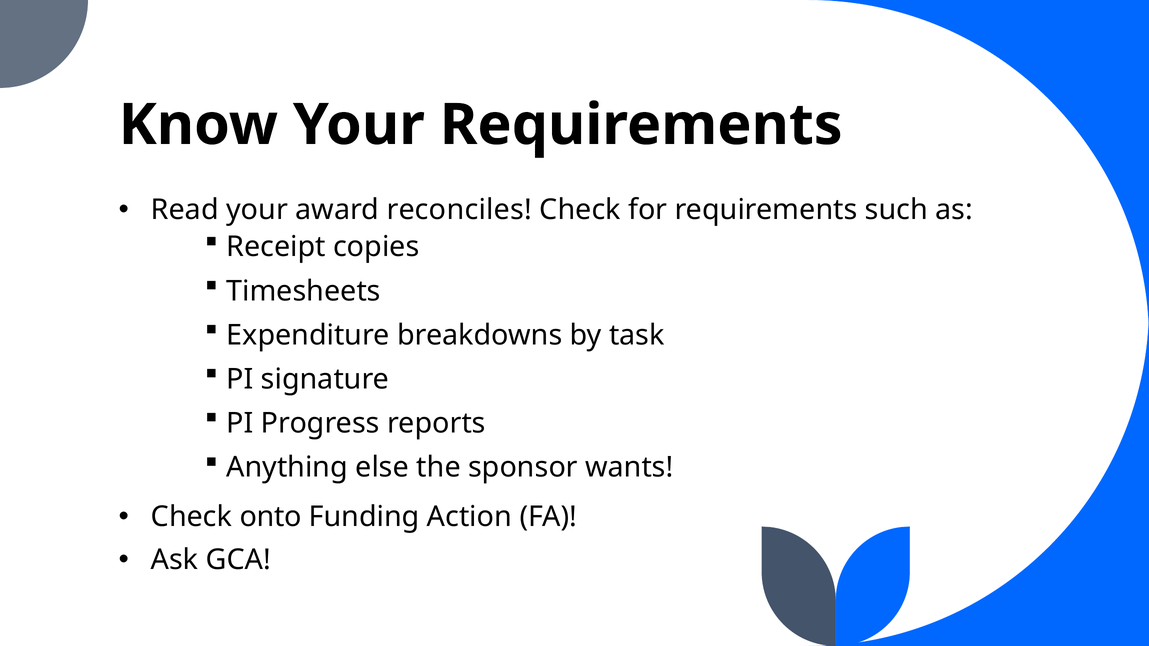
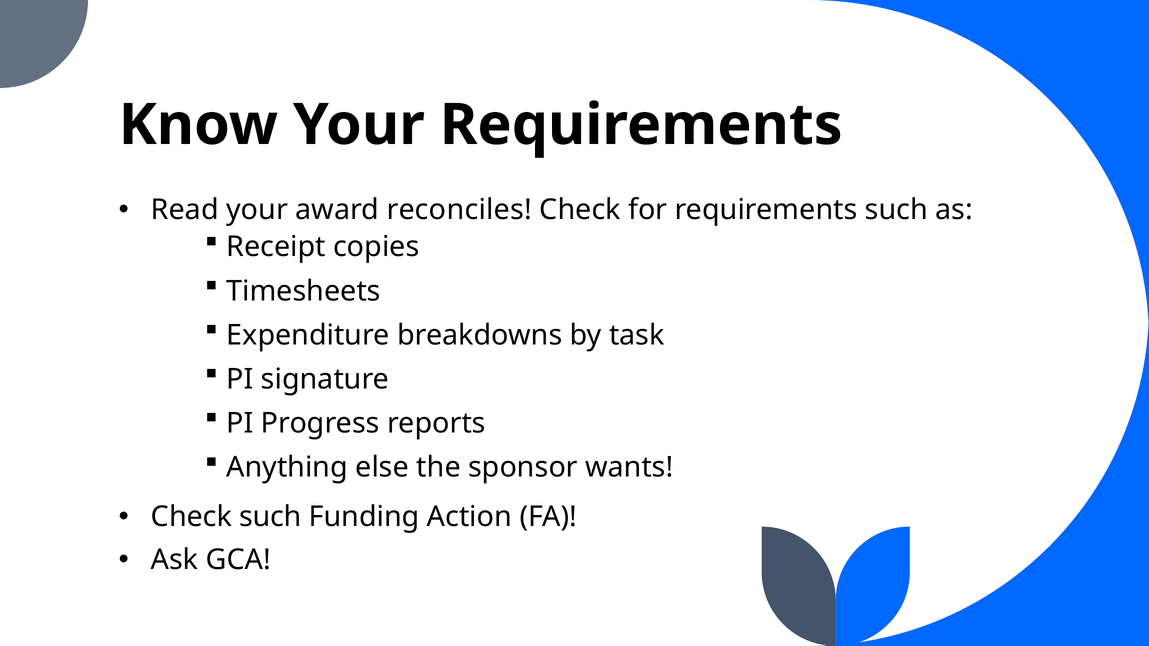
Check onto: onto -> such (271, 517)
